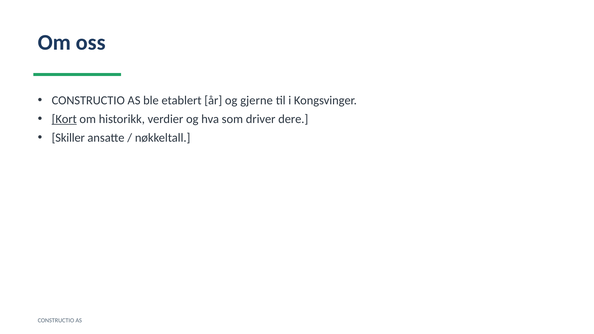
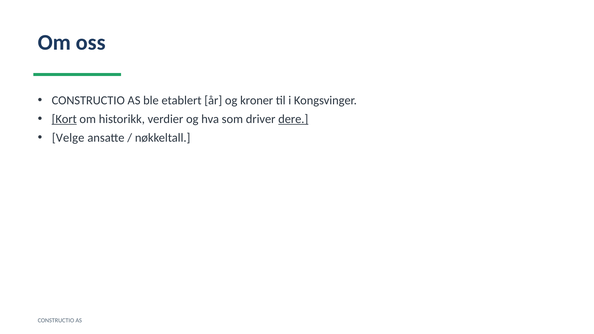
gjerne: gjerne -> kroner (257, 101)
dere underline: none -> present (293, 119)
Skiller: Skiller -> Velge (68, 138)
